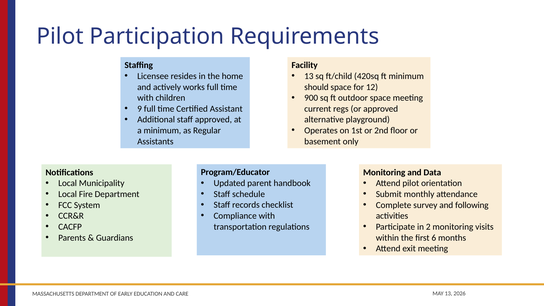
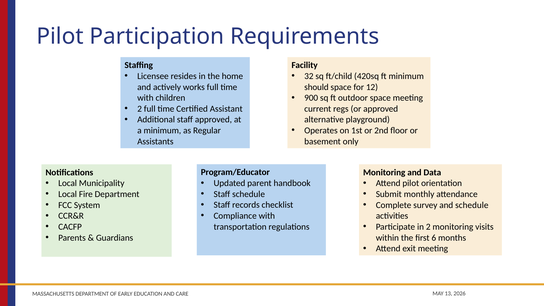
13: 13 -> 32 (309, 76)
9: 9 -> 2 (140, 109)
and following: following -> schedule (472, 205)
